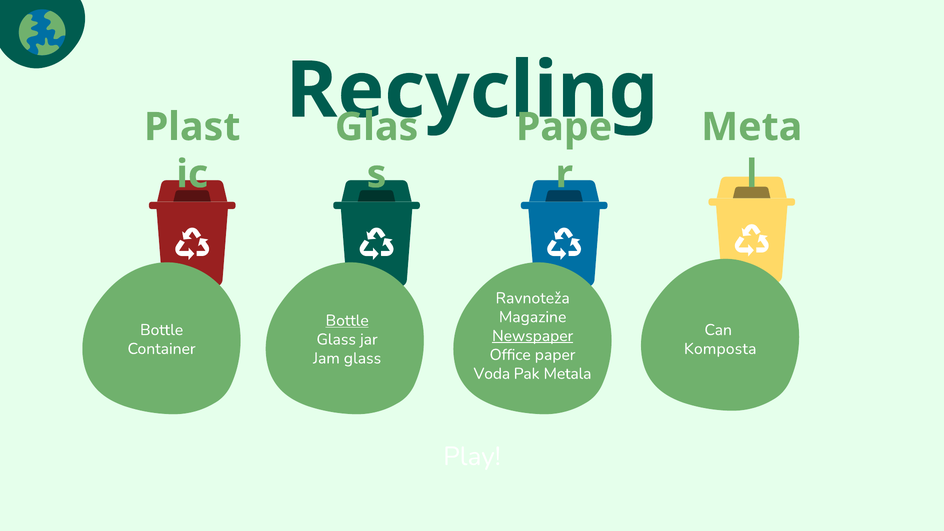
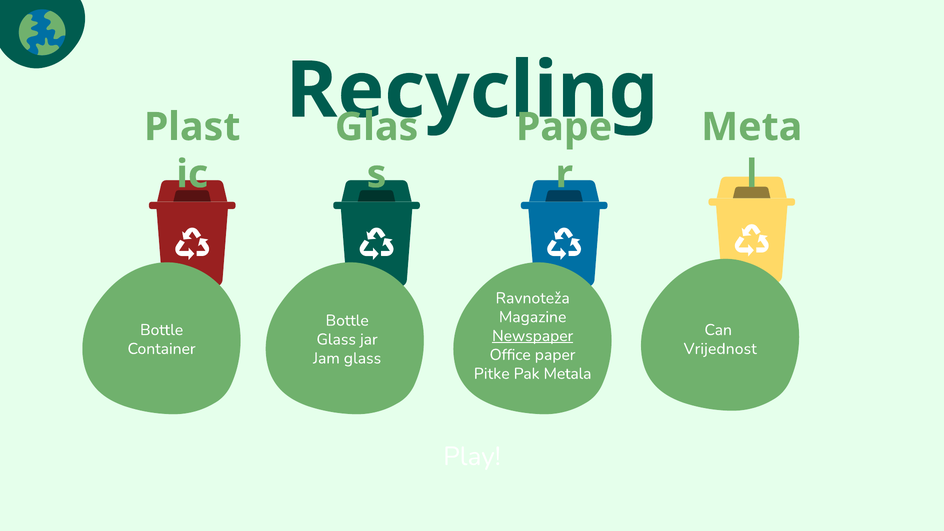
Bottle underline: present -> none (347, 320)
Komposta: Komposta -> Vrijednost (720, 349)
Voda: Voda -> Pitke (492, 374)
